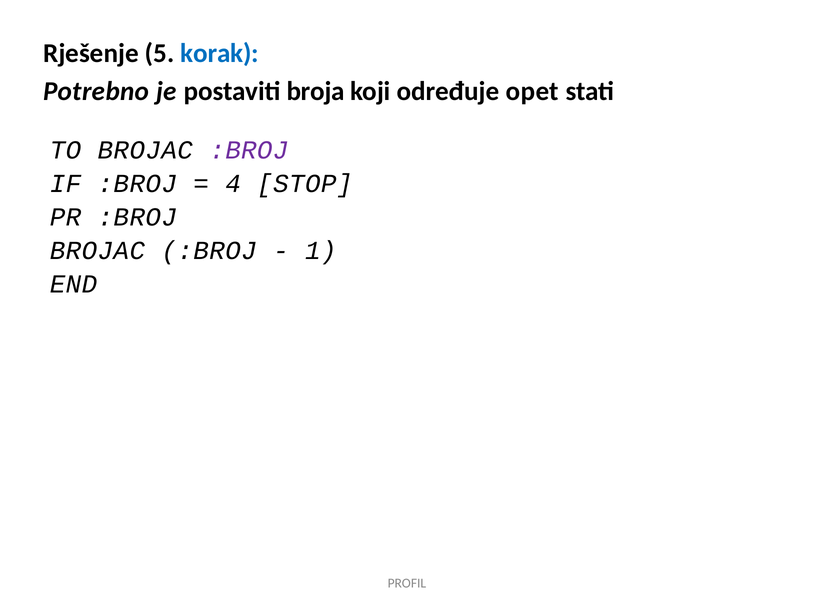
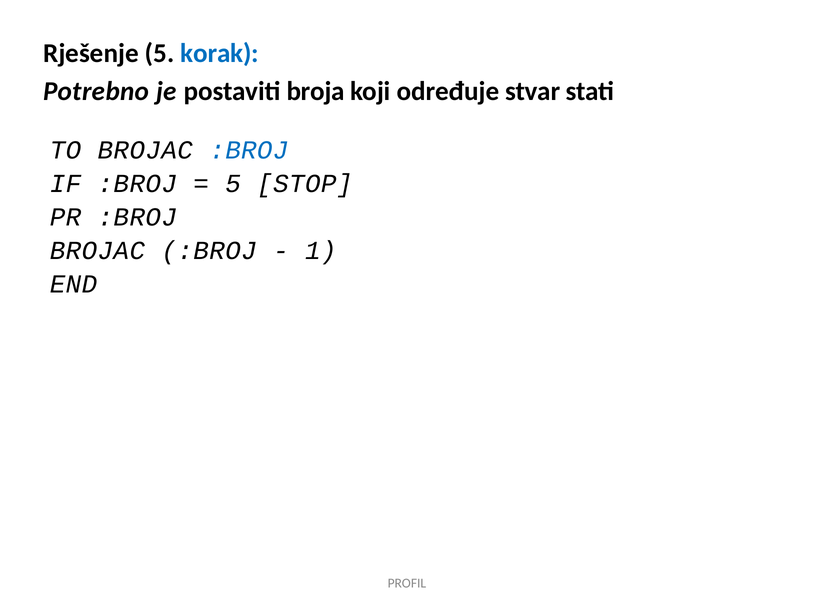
opet: opet -> stvar (533, 91)
:BROJ colour: purple -> blue (249, 150)
4: 4 -> 5 (233, 184)
